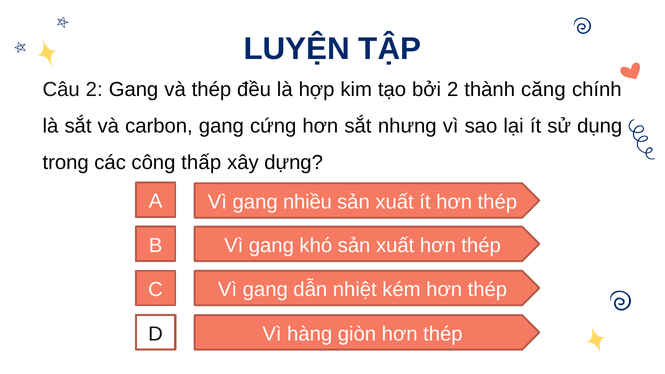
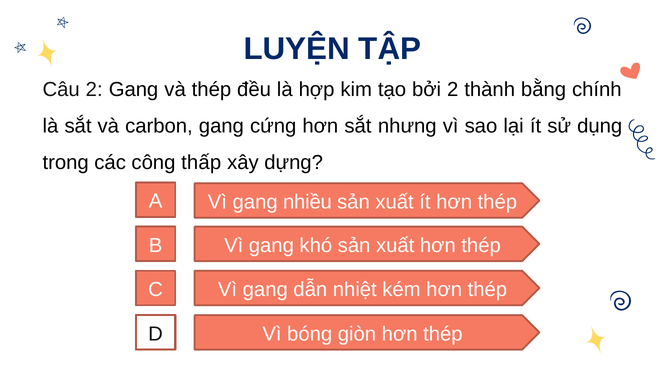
căng: căng -> bằng (544, 90)
hàng: hàng -> bóng (310, 334)
